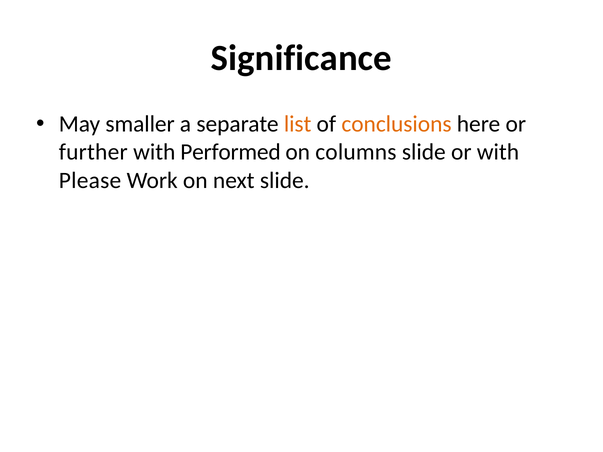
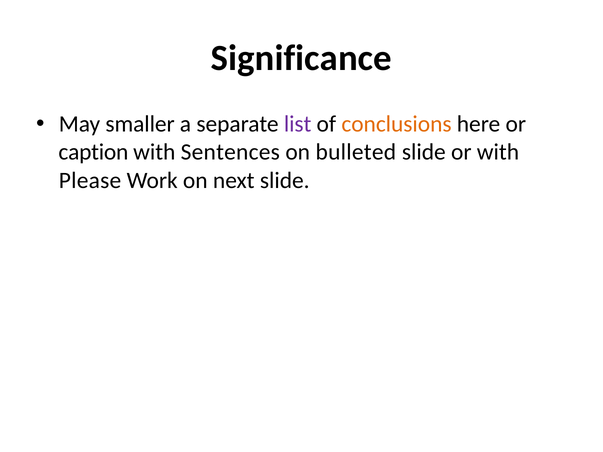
list colour: orange -> purple (298, 124)
further: further -> caption (93, 152)
Performed: Performed -> Sentences (230, 152)
columns: columns -> bulleted (356, 152)
